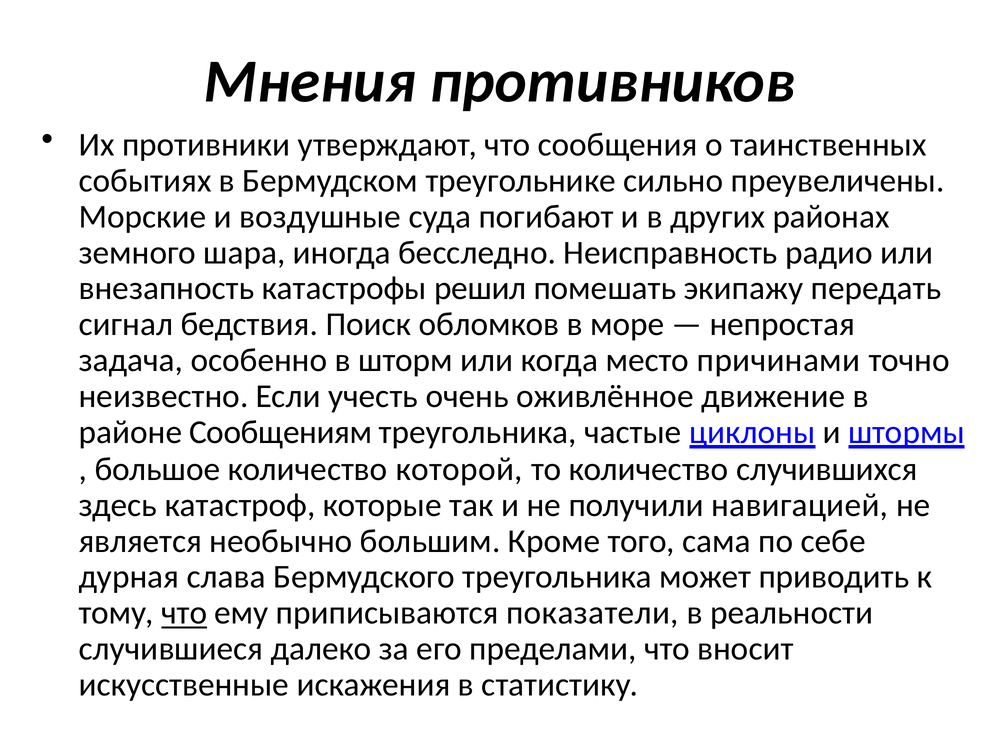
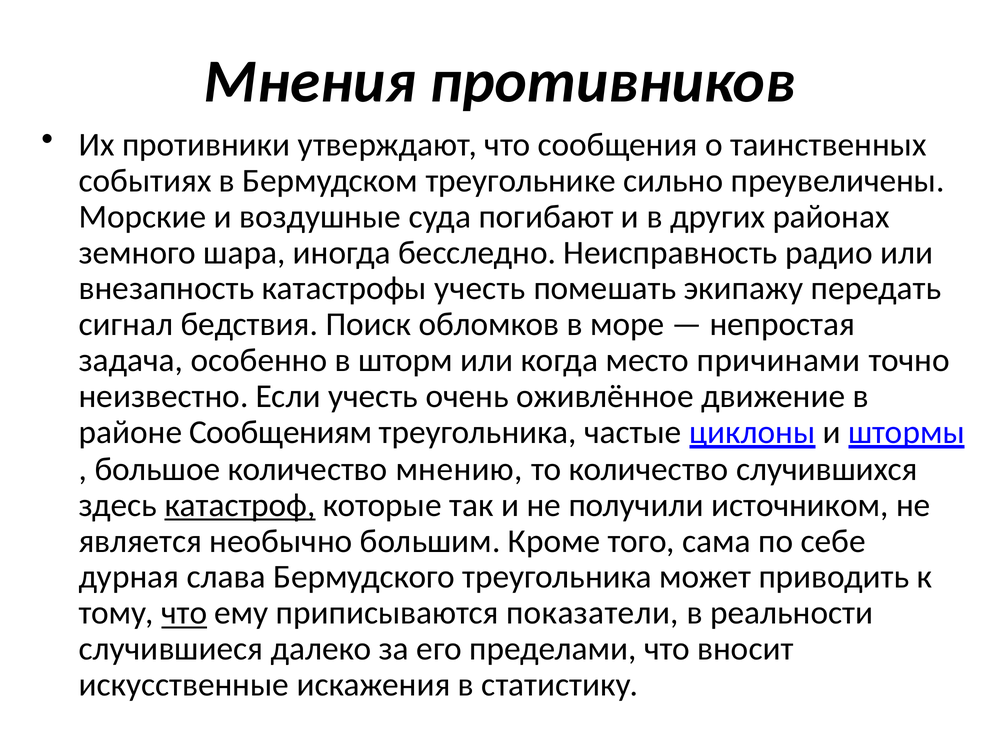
катастрофы решил: решил -> учесть (480, 288)
которой: которой -> мнению (459, 469)
катастроф underline: none -> present (240, 505)
навигацией: навигацией -> источником (800, 505)
